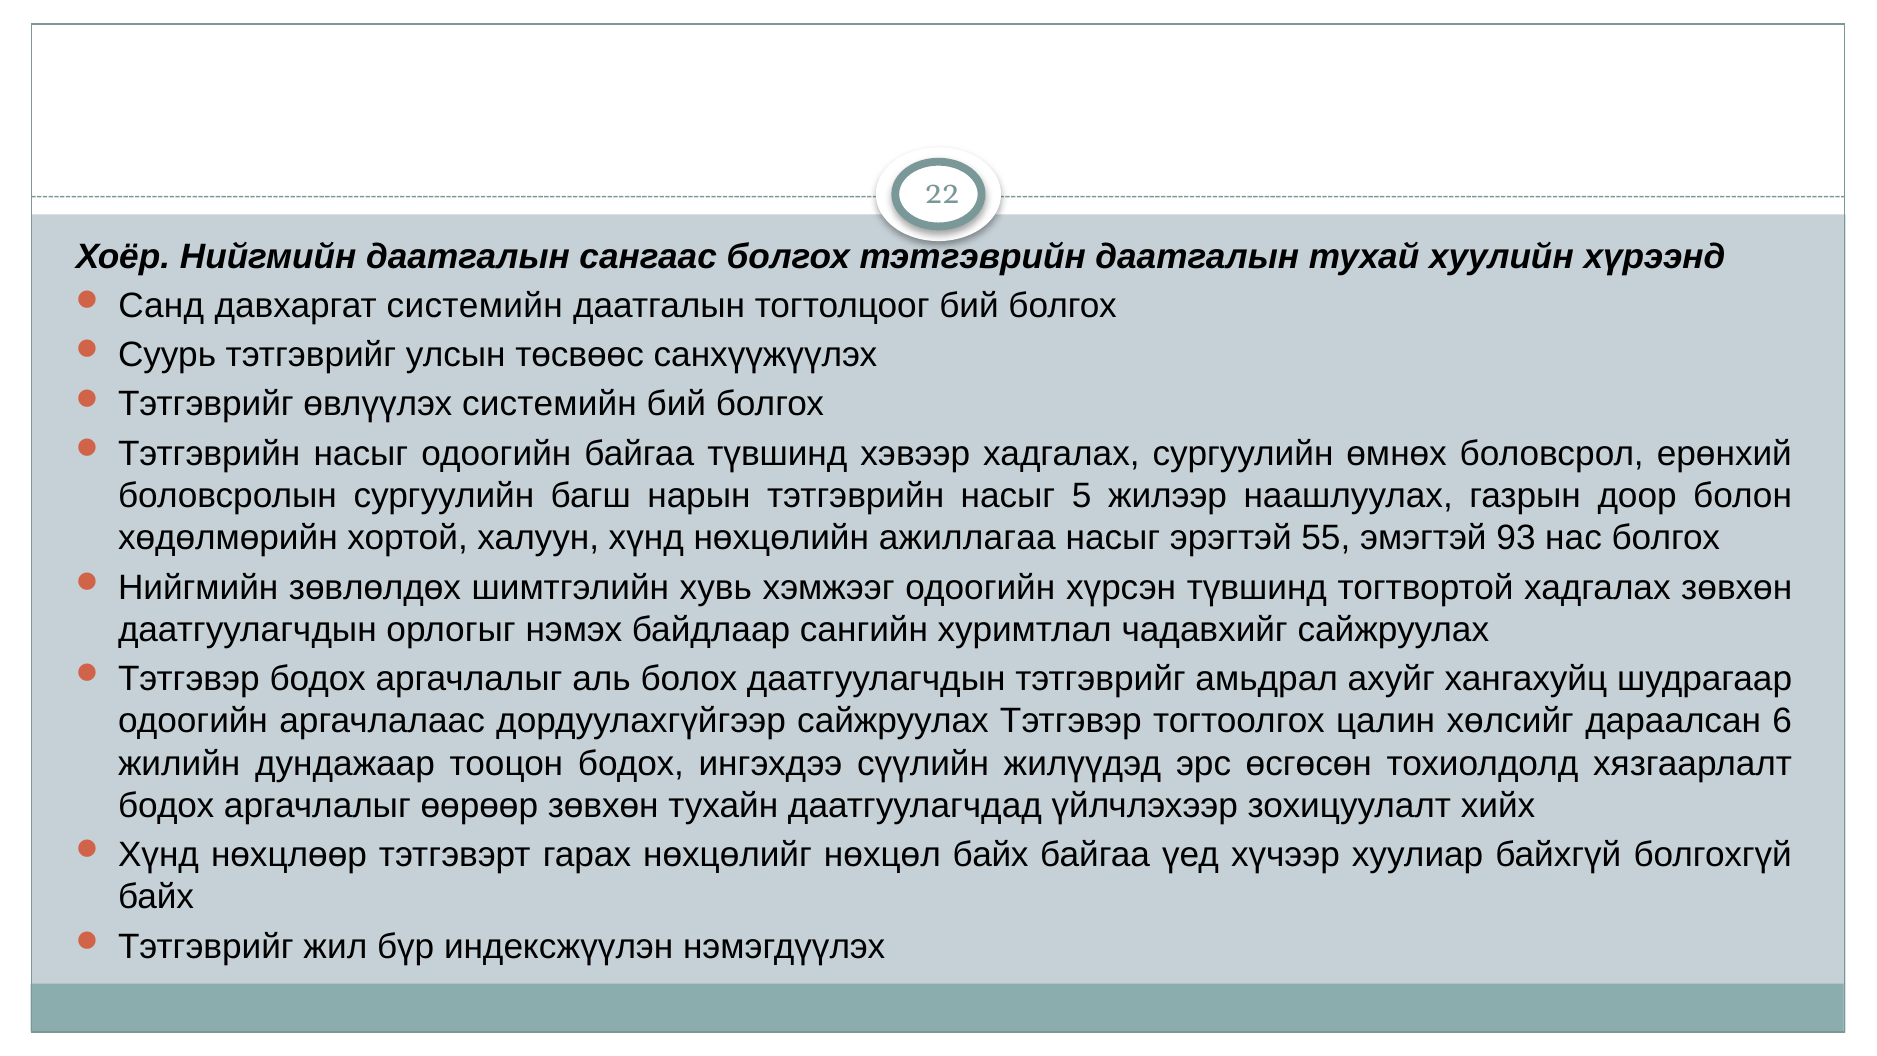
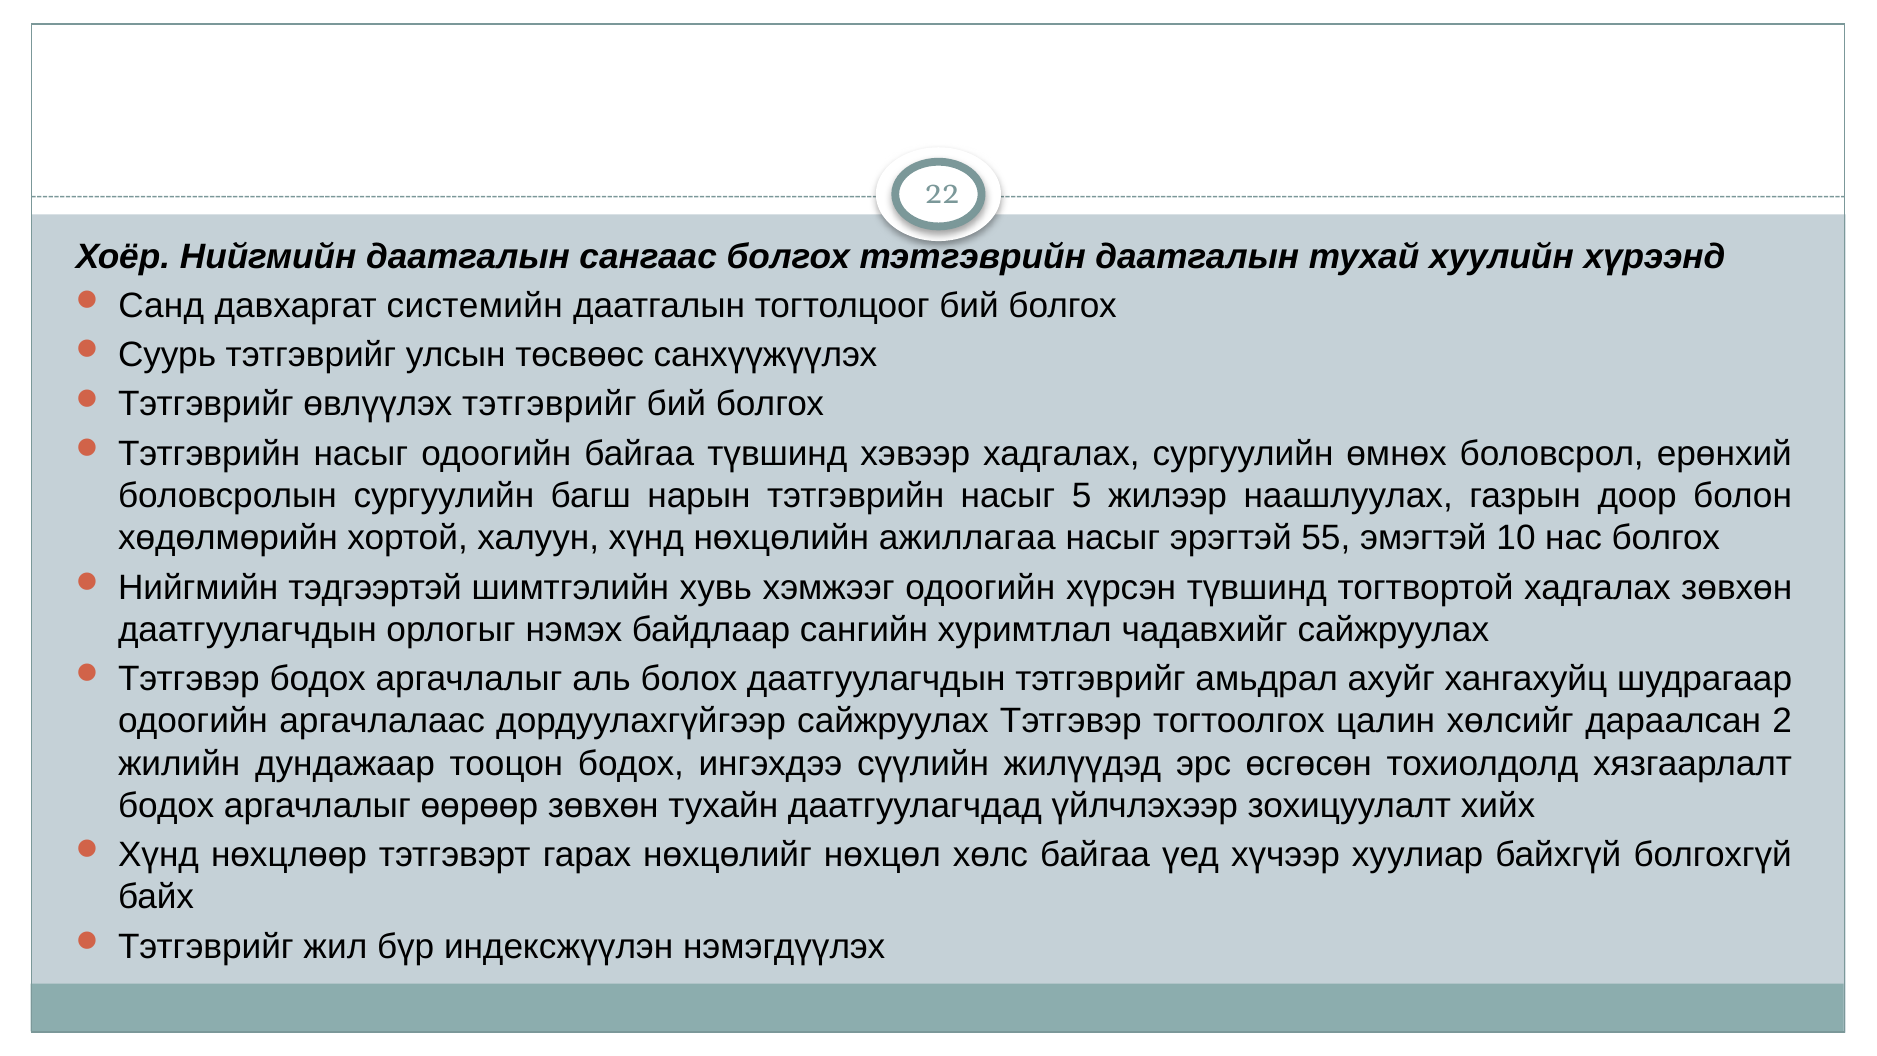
өвлүүлэх системийн: системийн -> тэтгэврийг (549, 404)
93: 93 -> 10 (1516, 538)
зөвлөлдөх: зөвлөлдөх -> тэдгээртэй (375, 587)
6: 6 -> 2 (1782, 721)
нөхцөл байх: байх -> хөлс (990, 855)
